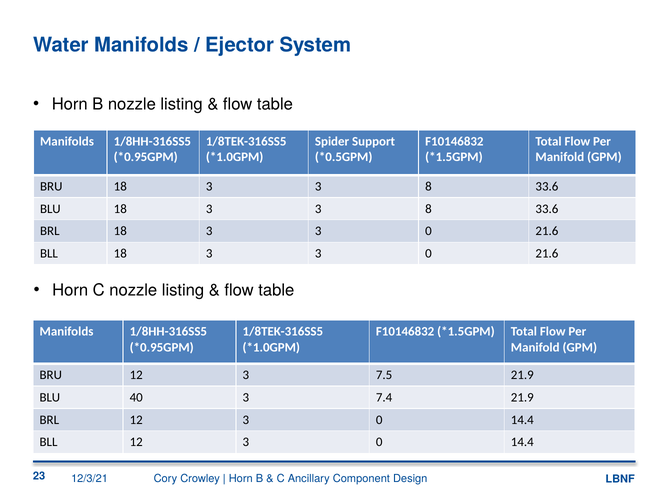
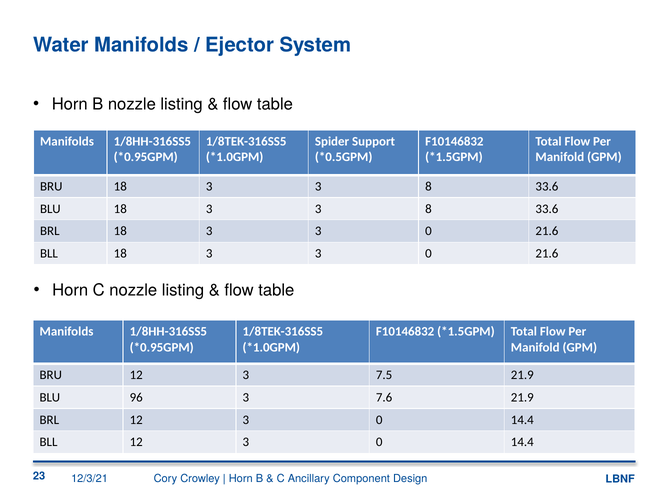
40: 40 -> 96 (136, 397)
7.4: 7.4 -> 7.6 (384, 397)
